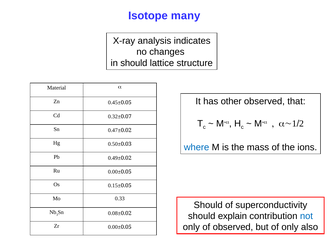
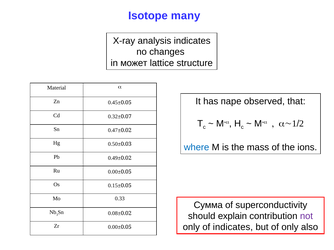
in should: should -> может (134, 63)
other: other -> паре (231, 102)
Should: Should -> Сумма (208, 205)
not colour: blue -> purple (306, 217)
of observed: observed -> indicates (233, 228)
